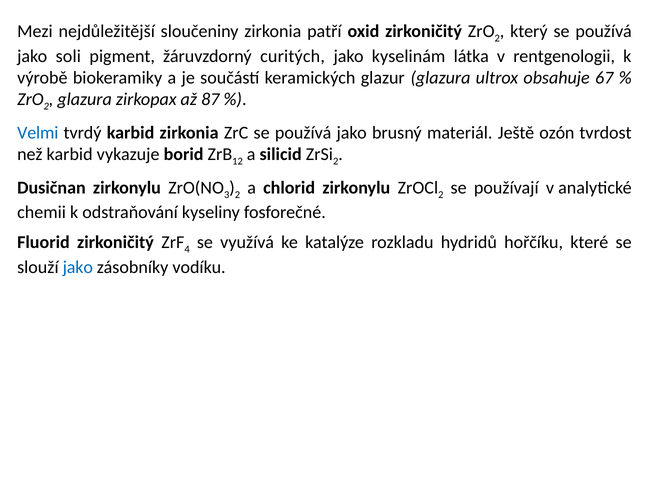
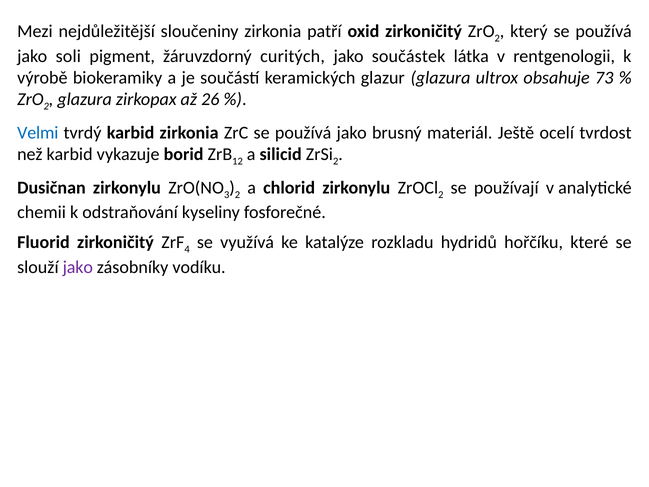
kyselinám: kyselinám -> součástek (409, 56)
67: 67 -> 73 (604, 78)
87: 87 -> 26 (210, 99)
ozón: ozón -> ocelí (557, 133)
jako colour: blue -> purple (78, 267)
